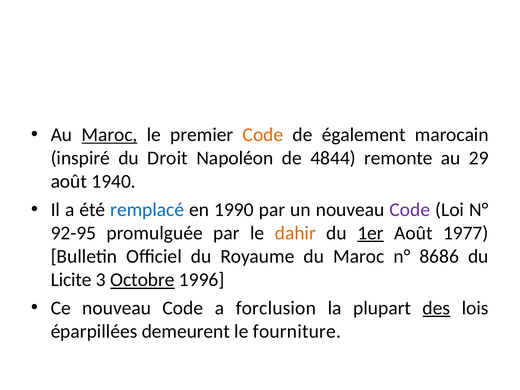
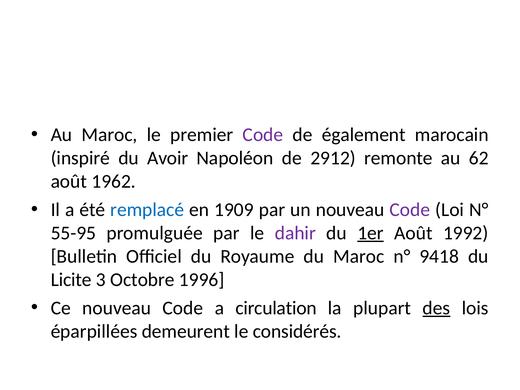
Maroc underline: present -> none (110, 135)
Code colour: orange -> purple (263, 135)
Droit: Droit -> Avoir (168, 158)
4844: 4844 -> 2912 (333, 158)
29: 29 -> 62 (479, 158)
1940: 1940 -> 1962 (114, 182)
1990: 1990 -> 1909 (234, 210)
92-95: 92-95 -> 55-95 (73, 233)
dahir colour: orange -> purple (295, 233)
1977: 1977 -> 1992 (466, 233)
8686: 8686 -> 9418 (439, 256)
Octobre underline: present -> none (142, 280)
forclusion: forclusion -> circulation (276, 308)
fourniture: fourniture -> considérés (297, 331)
